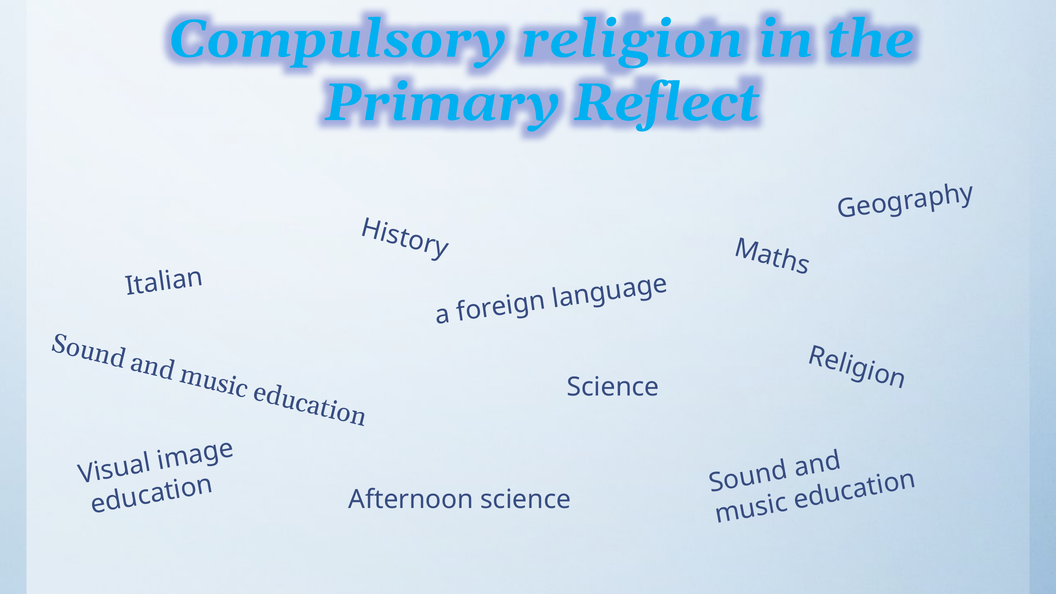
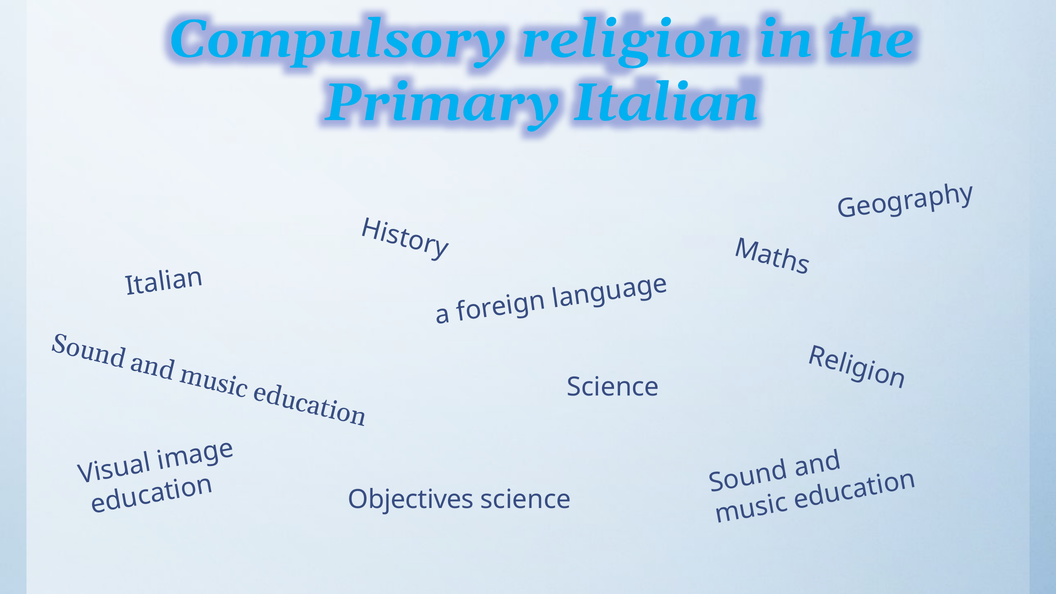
Reflect: Reflect -> Italian (666, 103)
Afternoon: Afternoon -> Objectives (411, 500)
